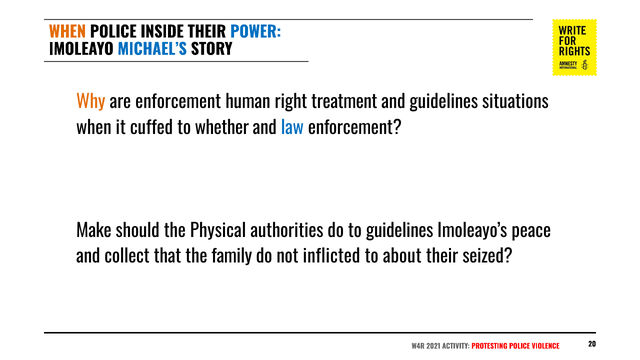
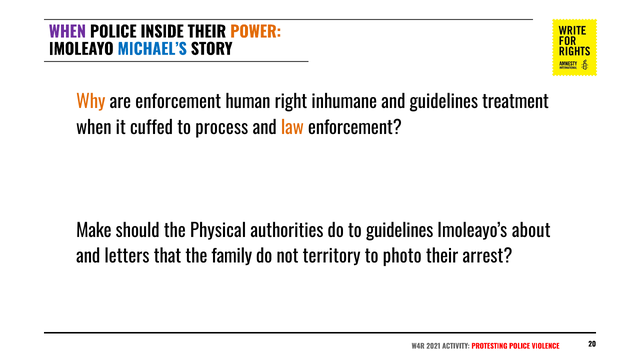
WHEN colour: orange -> purple (67, 32)
POWER colour: blue -> orange (256, 32)
treatment: treatment -> inhumane (344, 102)
situations: situations -> treatment (516, 102)
whether: whether -> process (222, 128)
law colour: blue -> orange (292, 128)
peace: peace -> about (531, 231)
collect: collect -> letters (127, 257)
inflicted: inflicted -> territory (332, 257)
about: about -> photo (402, 257)
seized: seized -> arrest (487, 257)
